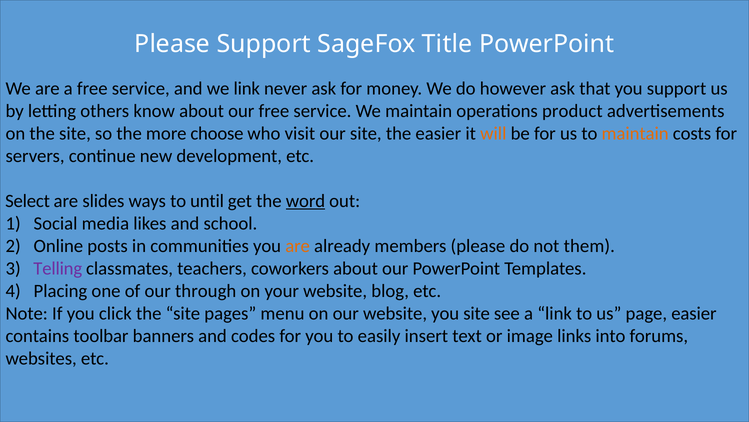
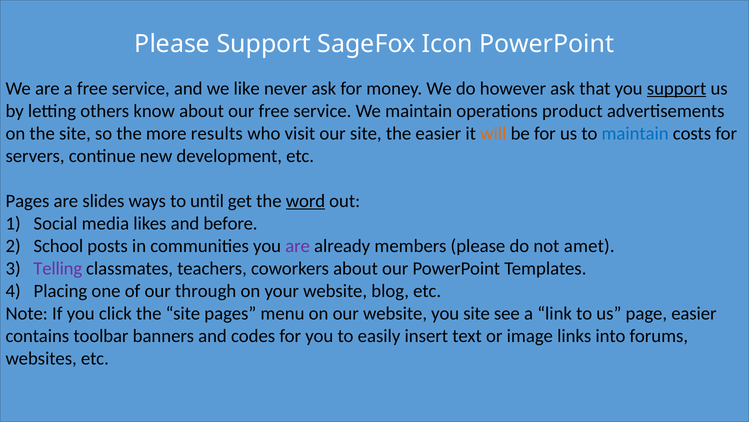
Title: Title -> Icon (447, 44)
we link: link -> like (247, 88)
support underline: none -> present (677, 88)
choose: choose -> results (217, 133)
maintain colour: orange -> blue (635, 133)
Select: Select -> Pages (27, 201)
school: school -> before (230, 223)
Online: Online -> School (58, 246)
are colour: orange -> purple (298, 246)
them: them -> amet (589, 246)
